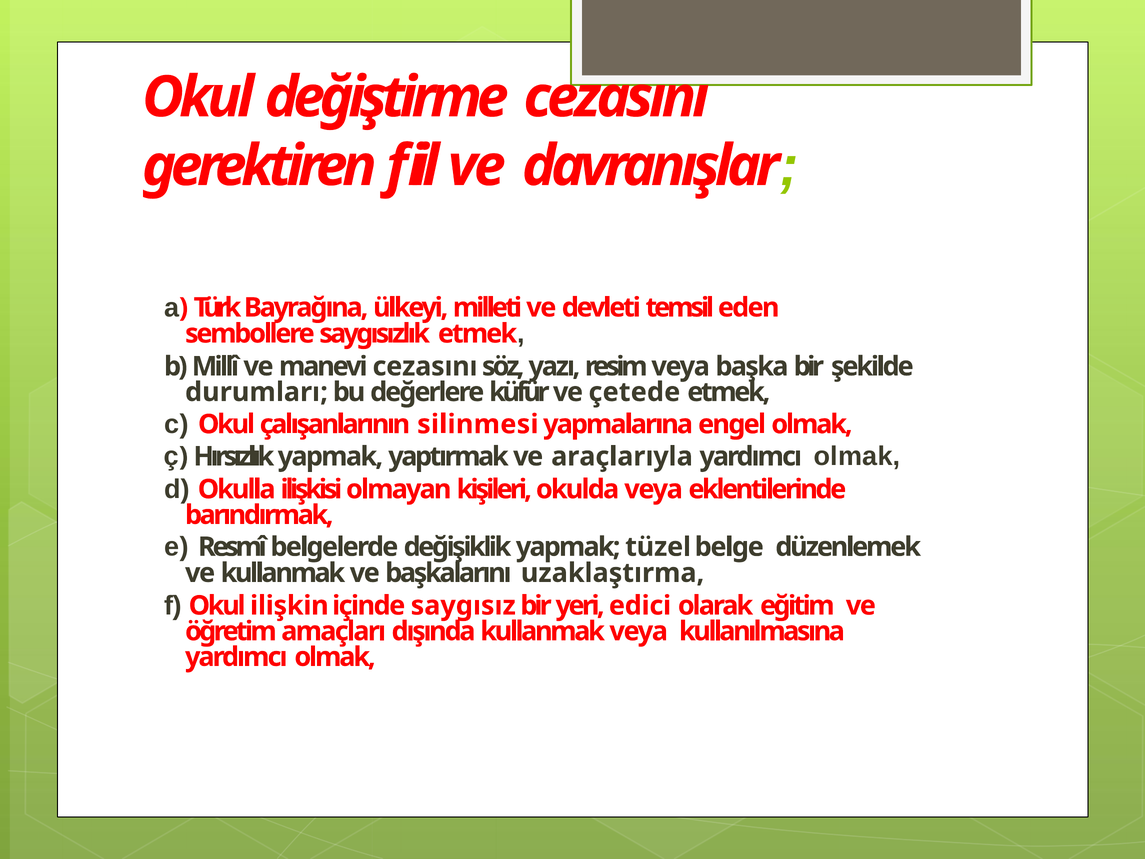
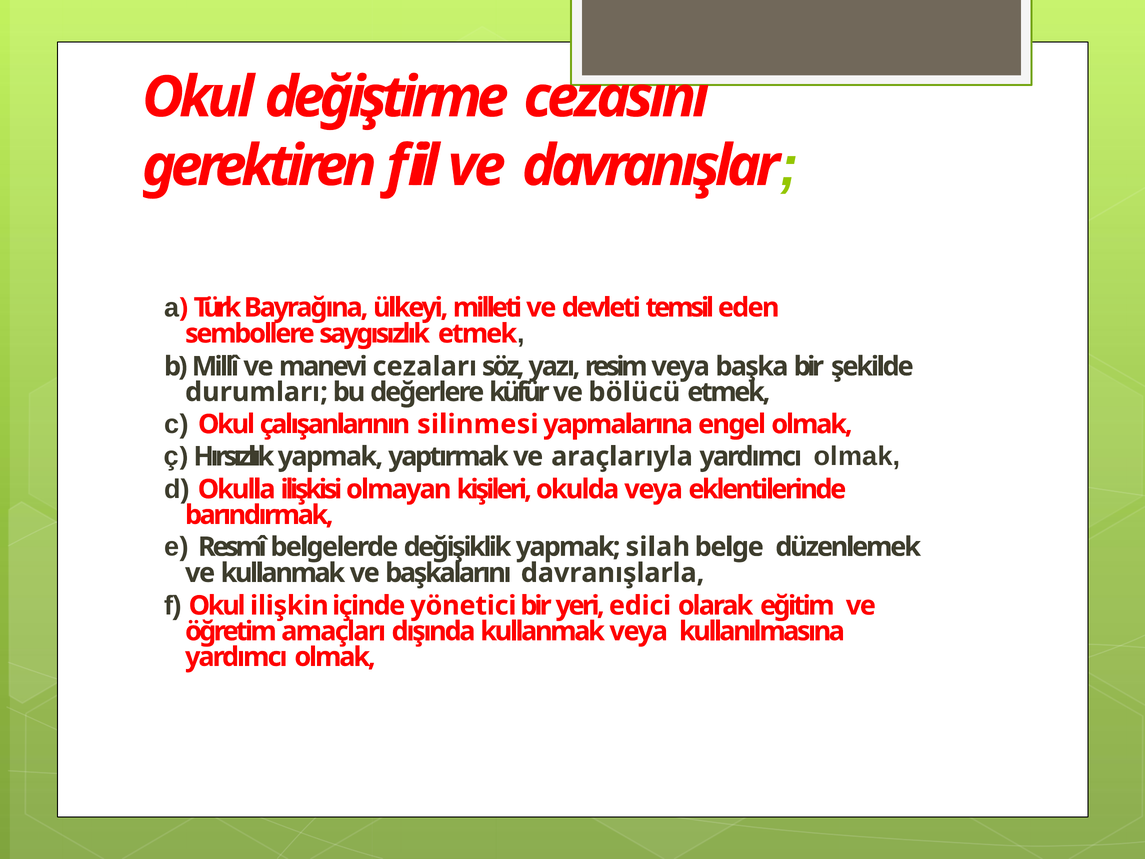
manevi cezasını: cezasını -> cezaları (425, 366)
çetede: çetede -> bölücü (634, 392)
tüzel: tüzel -> silah (658, 547)
uzaklaştırma: uzaklaştırma -> davranışlarla (613, 573)
saygısız: saygısız -> yönetici (463, 605)
